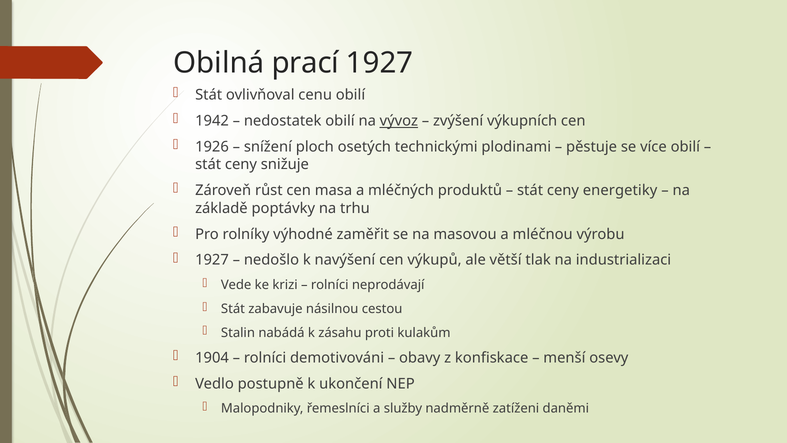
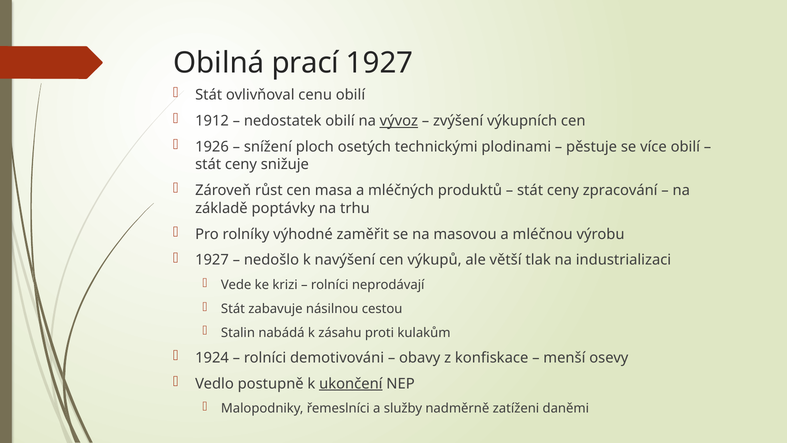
1942: 1942 -> 1912 (212, 121)
energetiky: energetiky -> zpracování (620, 190)
1904: 1904 -> 1924 (212, 358)
ukončení underline: none -> present (351, 383)
